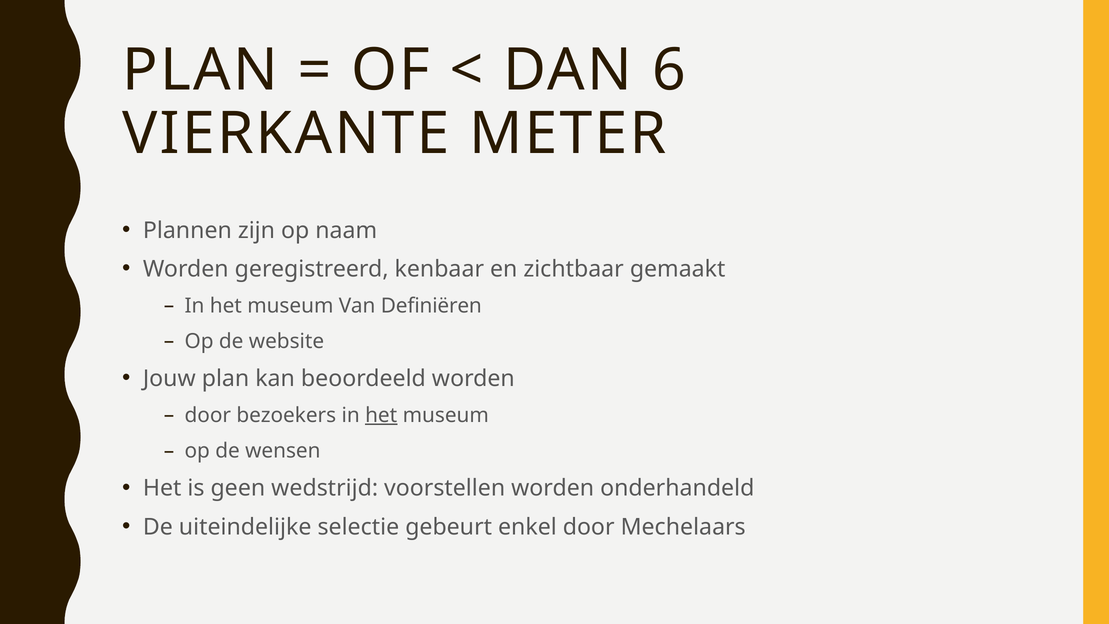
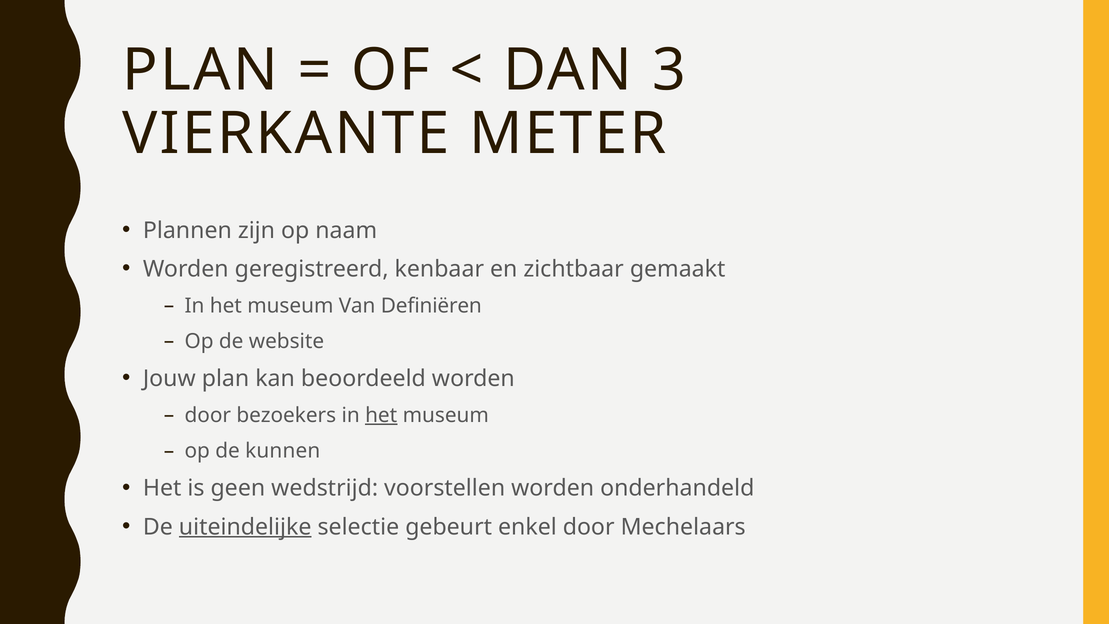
6: 6 -> 3 (669, 70)
wensen: wensen -> kunnen (283, 451)
uiteindelijke underline: none -> present (245, 527)
